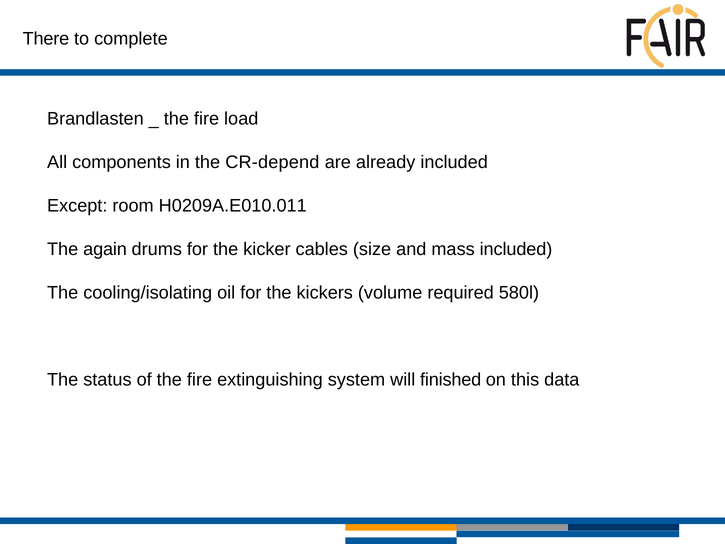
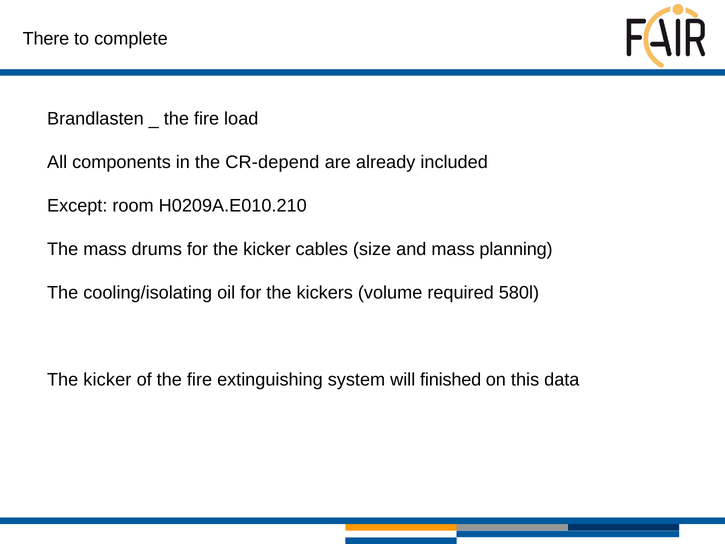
H0209A.E010.011: H0209A.E010.011 -> H0209A.E010.210 (233, 205)
The again: again -> mass (105, 249)
mass included: included -> planning (516, 249)
status: status -> kicker (107, 379)
